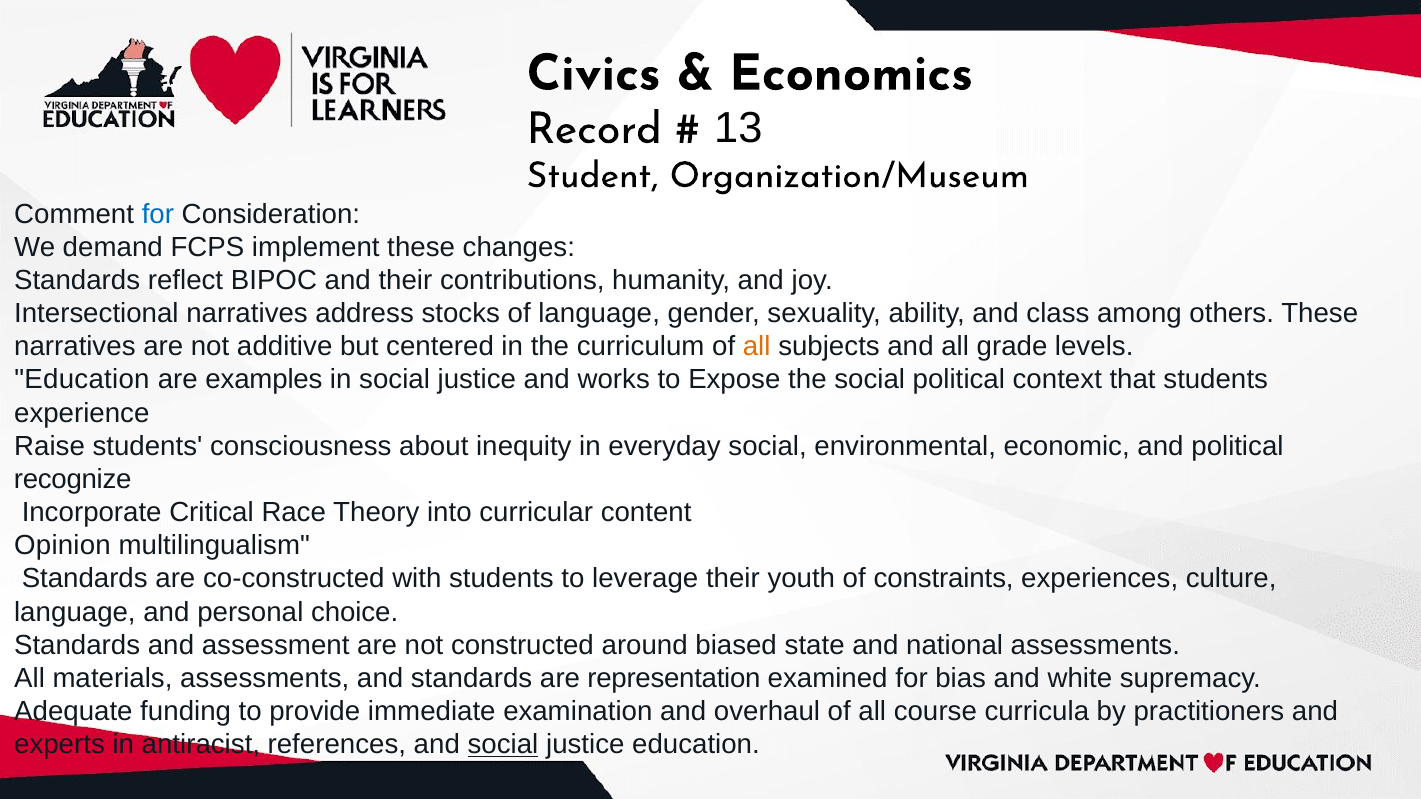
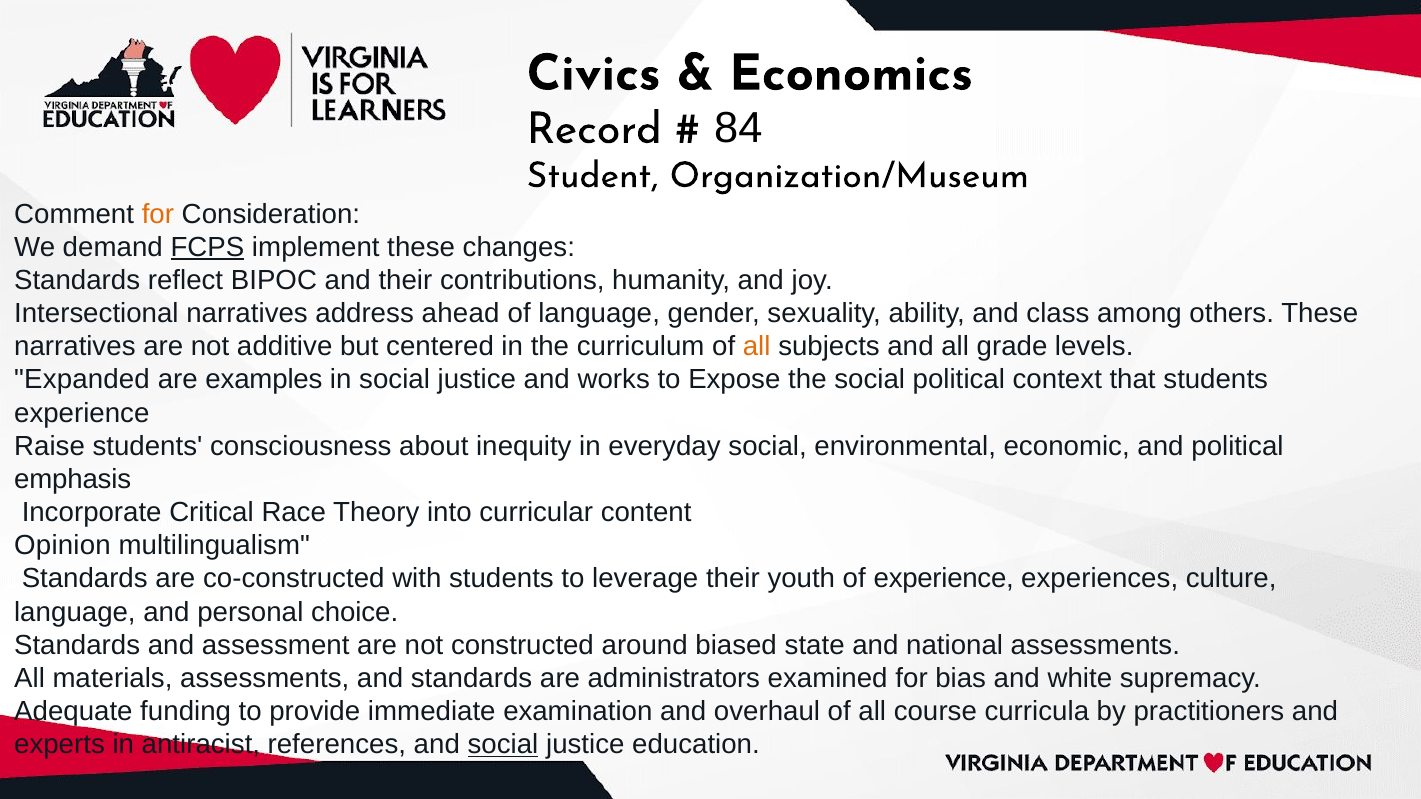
13: 13 -> 84 (738, 129)
for colour: blue -> orange (158, 214)
FCPS underline: none -> present (207, 247)
stocks: stocks -> ahead (461, 314)
Education: Education -> Expanded (82, 380)
recognize: recognize -> emphasis (73, 480)
of constraints: constraints -> experience (944, 579)
representation: representation -> administrators (674, 679)
